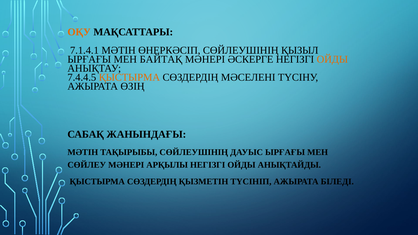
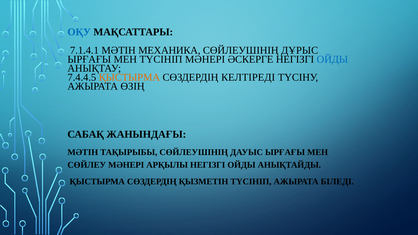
ОҚУ colour: orange -> blue (79, 32)
ӨНЕРКӘСІП: ӨНЕРКӘСІП -> МЕХАНИКА (169, 50)
ҚЫЗЫЛ: ҚЫЗЫЛ -> ДҰРЫС (300, 50)
МЕН БАЙТАҚ: БАЙТАҚ -> ТҮСІНІП (161, 59)
ОЙДЫ colour: orange -> blue (332, 59)
МӘСЕЛЕНІ: МӘСЕЛЕНІ -> КЕЛТІРЕДІ (248, 77)
